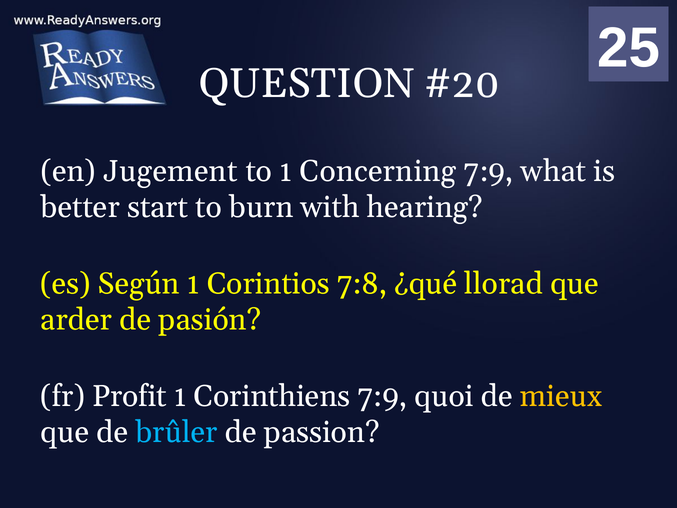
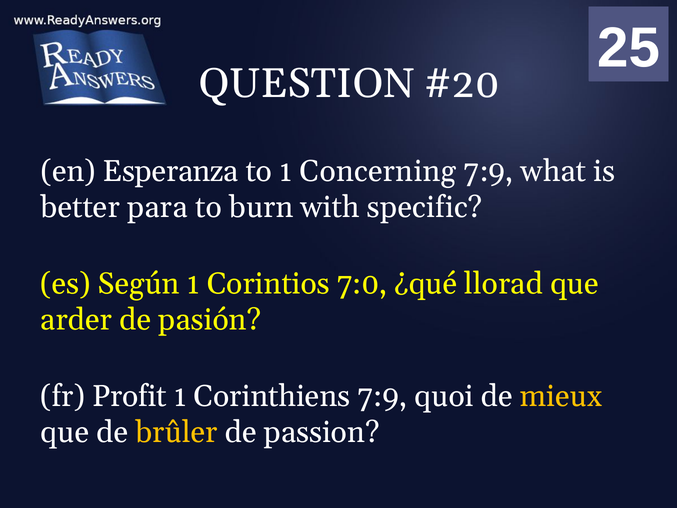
Jugement: Jugement -> Esperanza (171, 171)
start: start -> para (157, 207)
hearing: hearing -> specific (425, 207)
7:8: 7:8 -> 7:0 (362, 284)
brûler colour: light blue -> yellow (177, 432)
